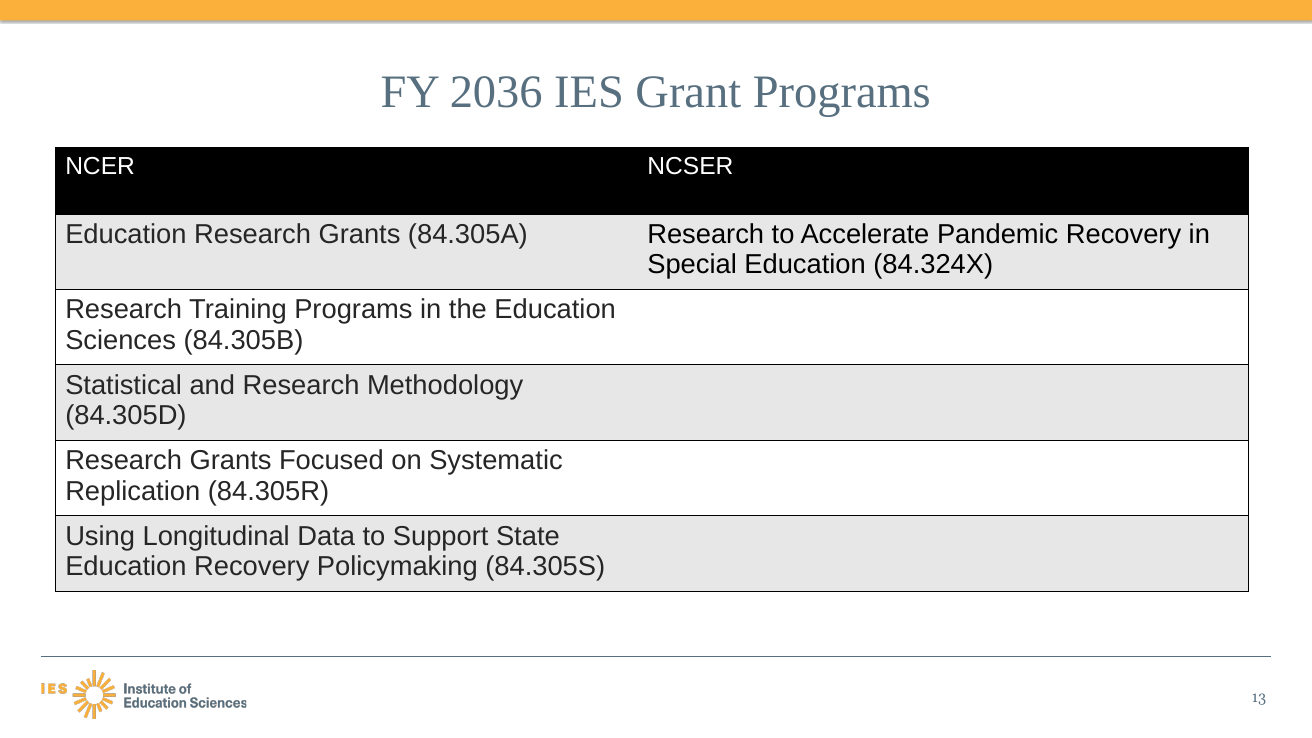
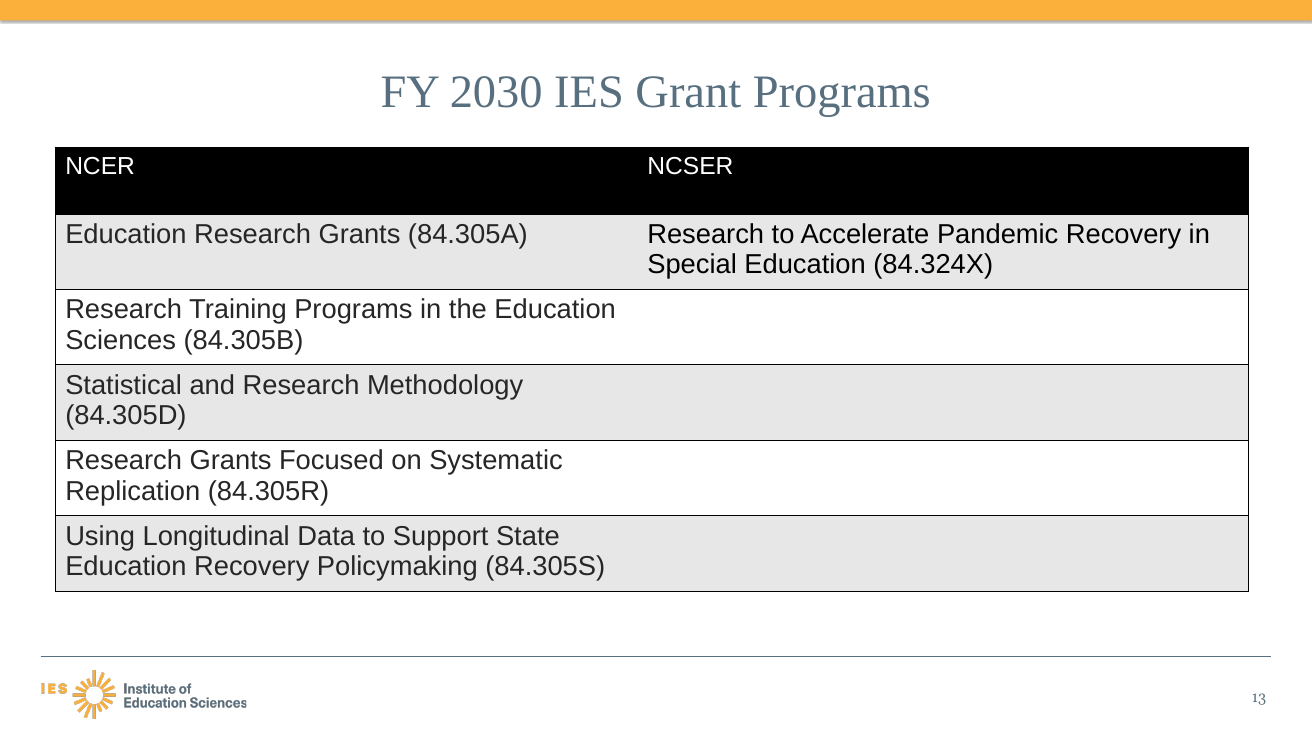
2036: 2036 -> 2030 (496, 93)
